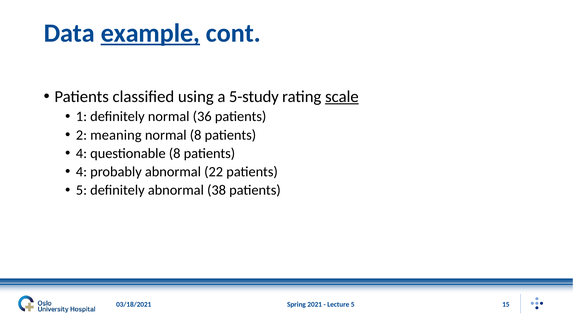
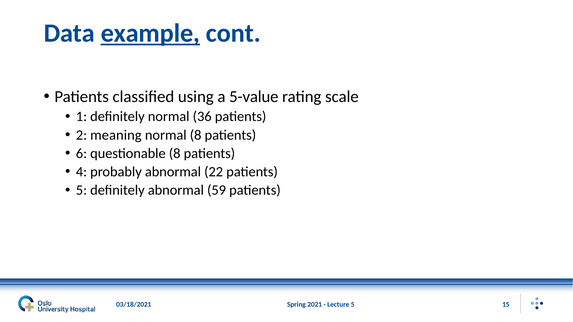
5-study: 5-study -> 5-value (254, 97)
scale underline: present -> none (342, 97)
4: 4 -> 6 (81, 154)
38: 38 -> 59 (217, 190)
